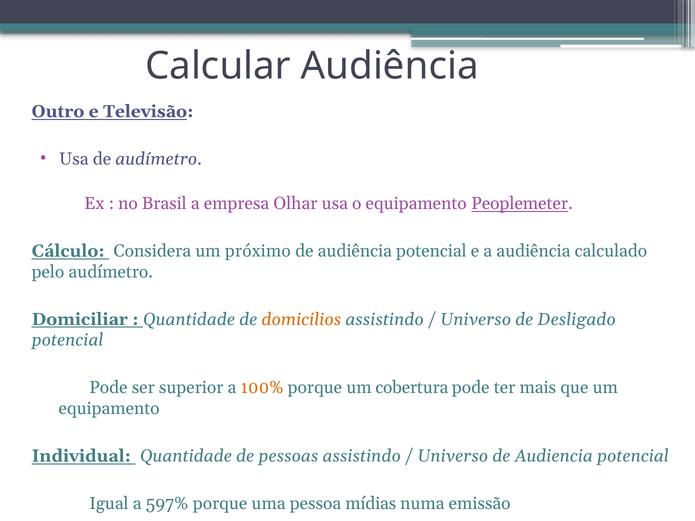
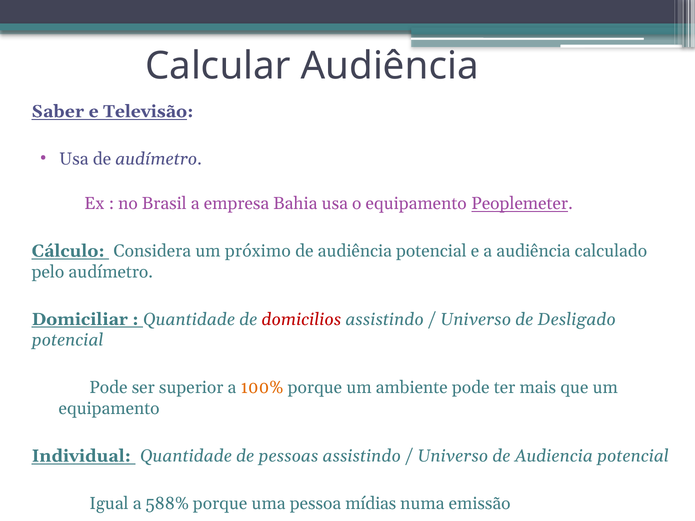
Outro: Outro -> Saber (58, 111)
Olhar: Olhar -> Bahia (295, 204)
domicilios colour: orange -> red (301, 319)
cobertura: cobertura -> ambiente (412, 388)
597%: 597% -> 588% (167, 504)
